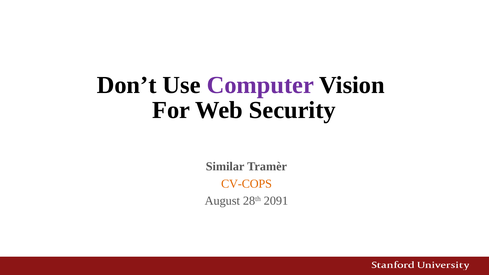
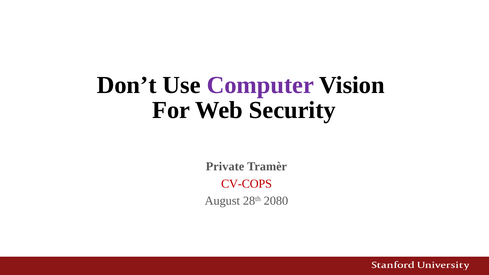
Similar: Similar -> Private (225, 167)
CV-COPS colour: orange -> red (247, 184)
2091: 2091 -> 2080 (276, 201)
